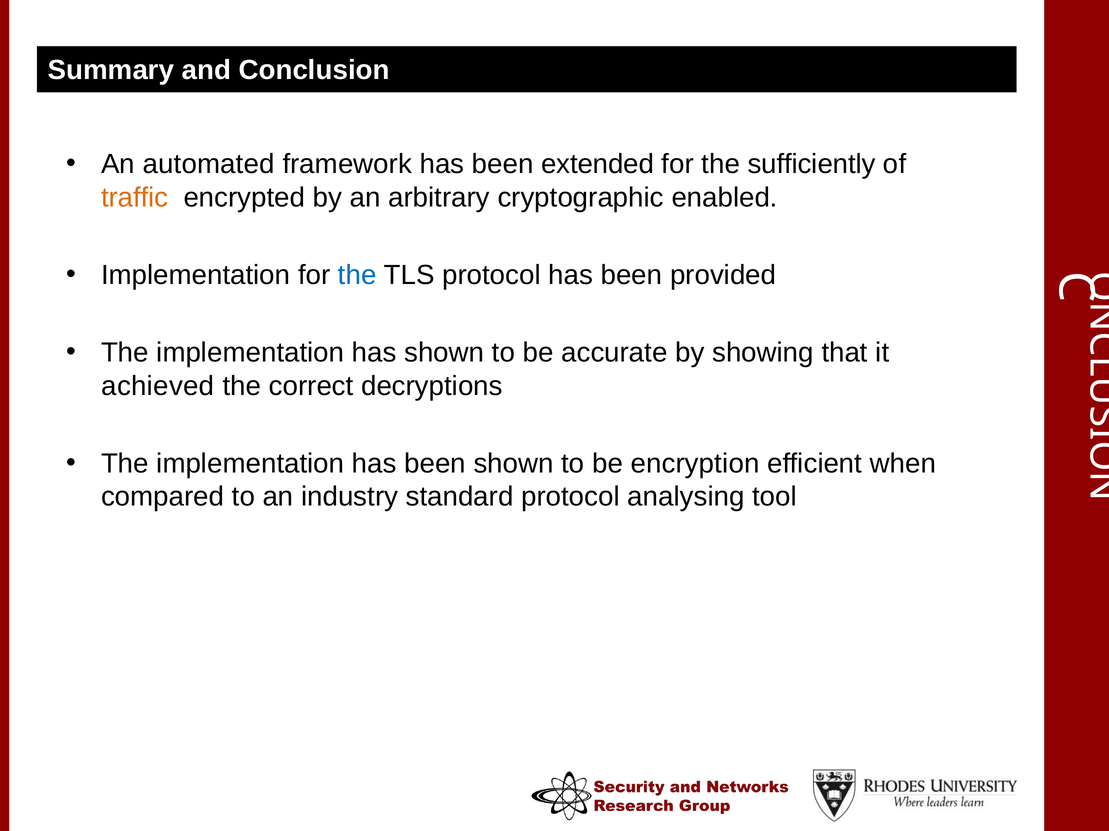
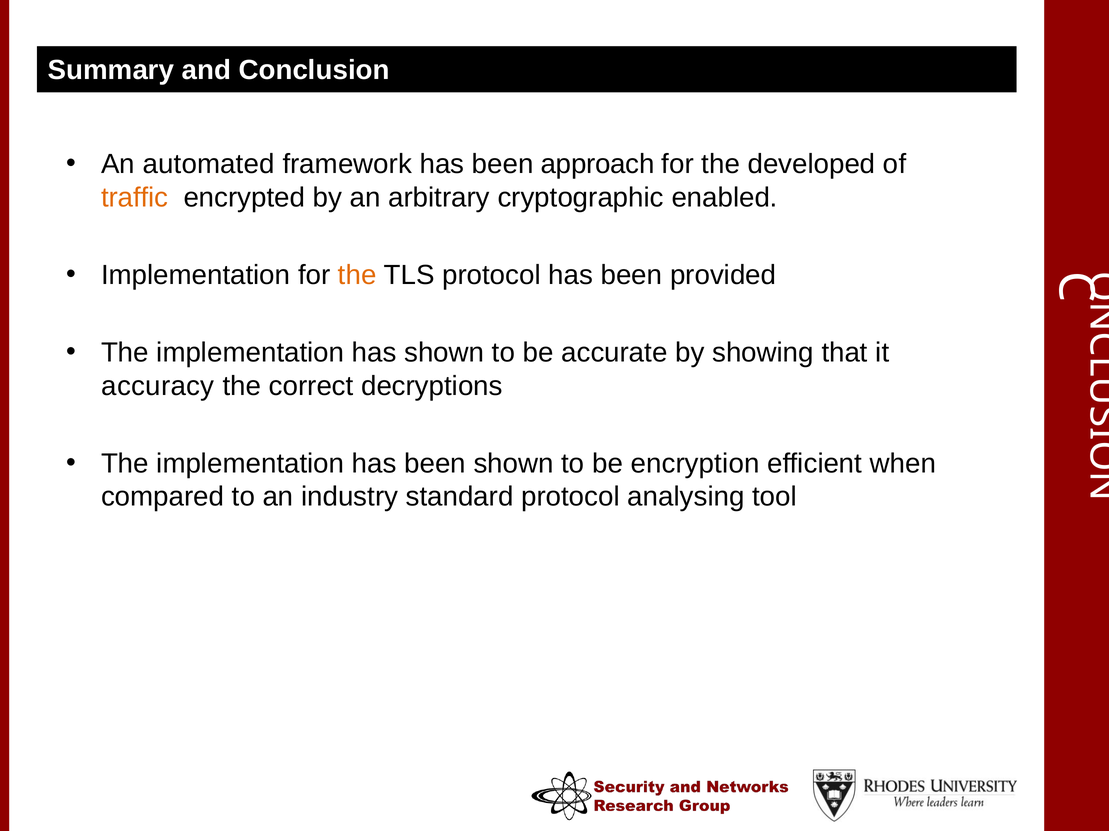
extended: extended -> approach (598, 164)
sufficiently: sufficiently -> developed (812, 164)
the colour: blue -> orange (357, 275)
achieved: achieved -> accuracy (158, 386)
